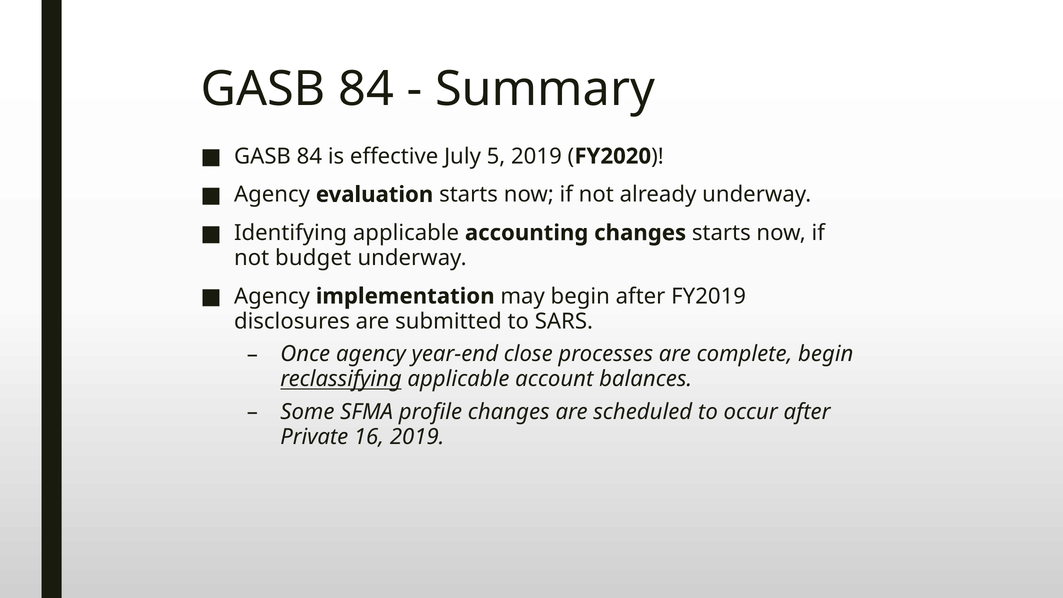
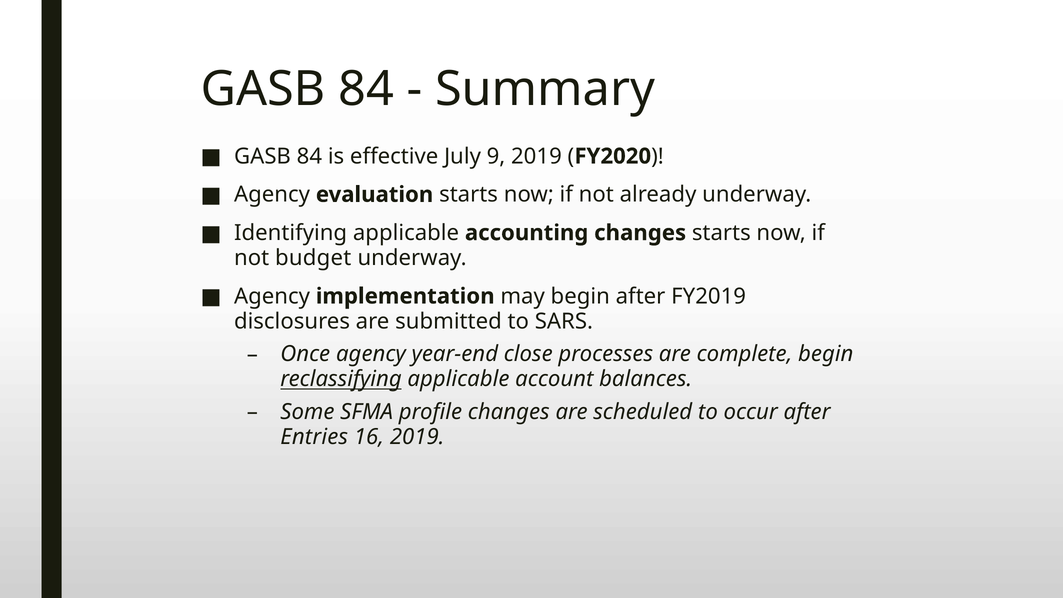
5: 5 -> 9 (496, 156)
Private: Private -> Entries (314, 437)
